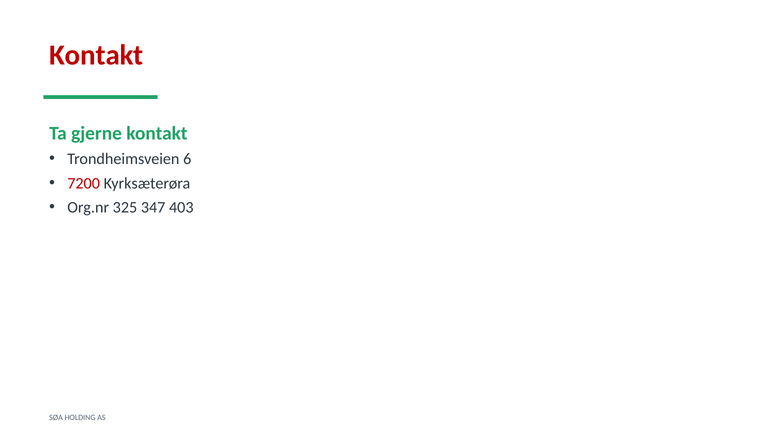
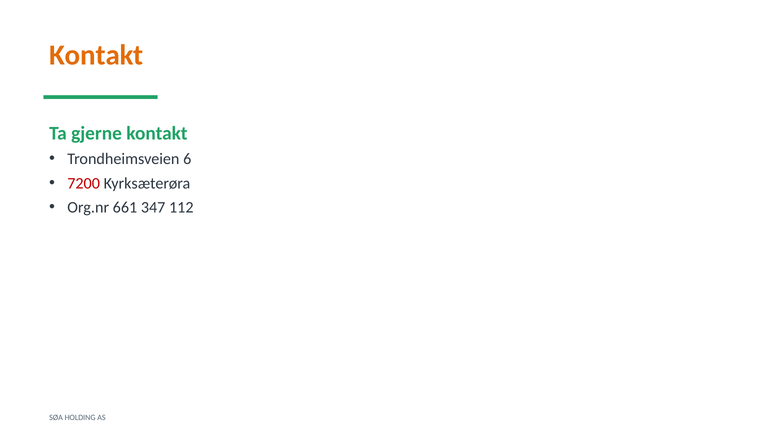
Kontakt colour: red -> orange (96, 55)
325: 325 -> 661 (125, 207)
403: 403 -> 112 (181, 207)
